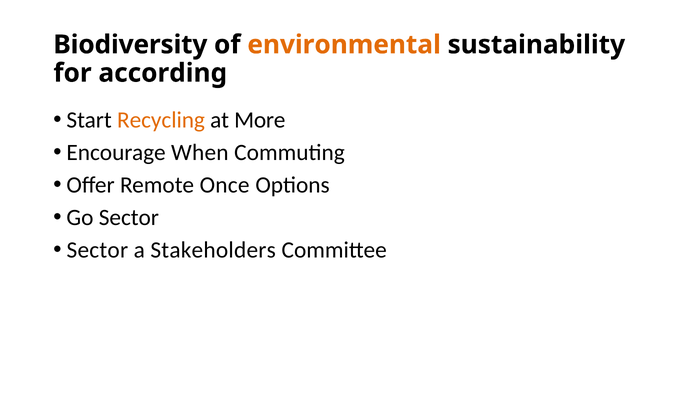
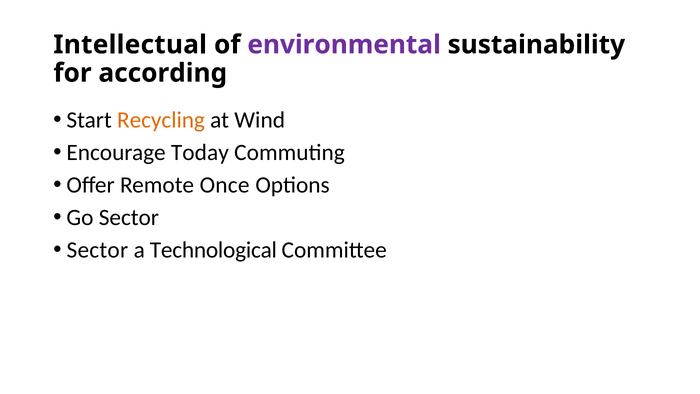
Biodiversity: Biodiversity -> Intellectual (130, 45)
environmental colour: orange -> purple (344, 45)
More: More -> Wind (260, 120)
When: When -> Today (200, 152)
Stakeholders: Stakeholders -> Technological (213, 250)
